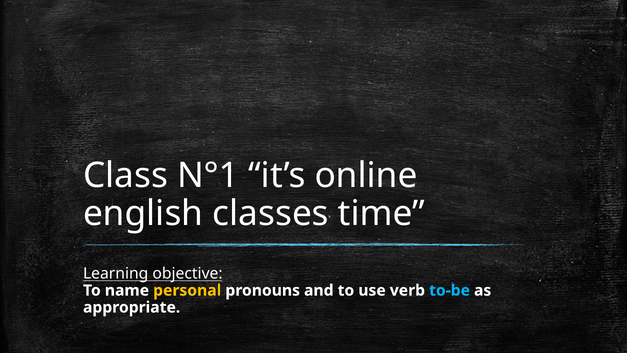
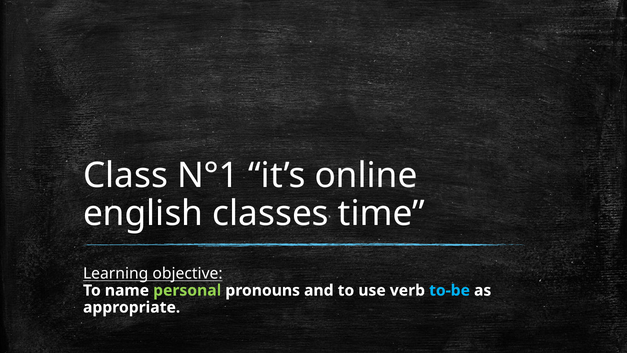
personal colour: yellow -> light green (187, 290)
